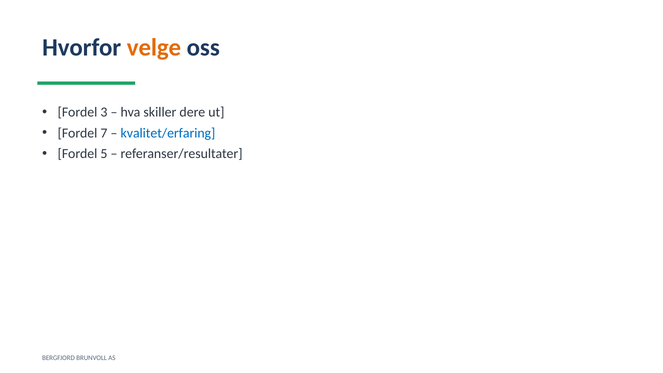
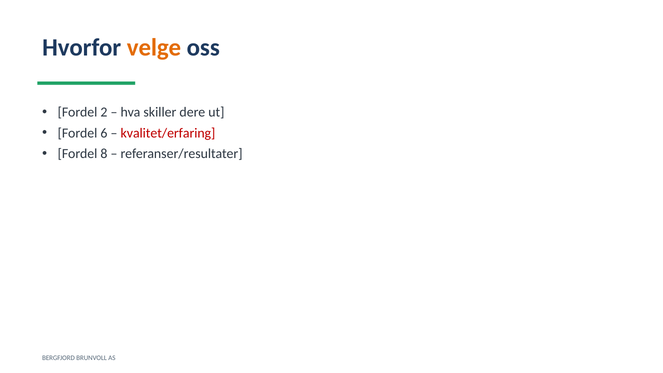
3: 3 -> 2 (104, 112)
7: 7 -> 6 (104, 133)
kvalitet/erfaring colour: blue -> red (168, 133)
5: 5 -> 8 (104, 154)
